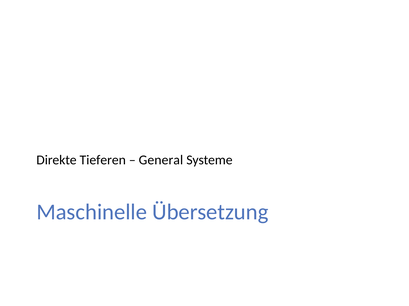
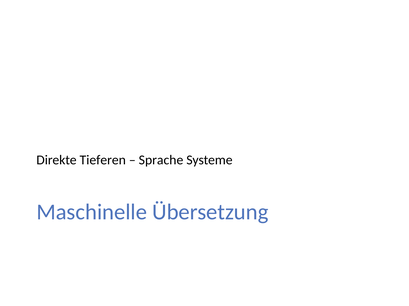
General: General -> Sprache (161, 160)
